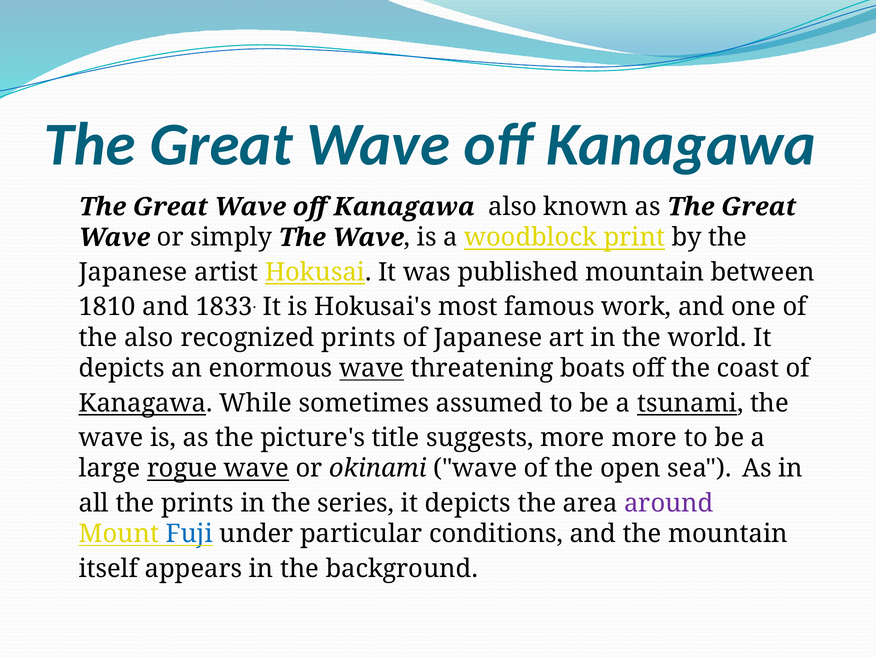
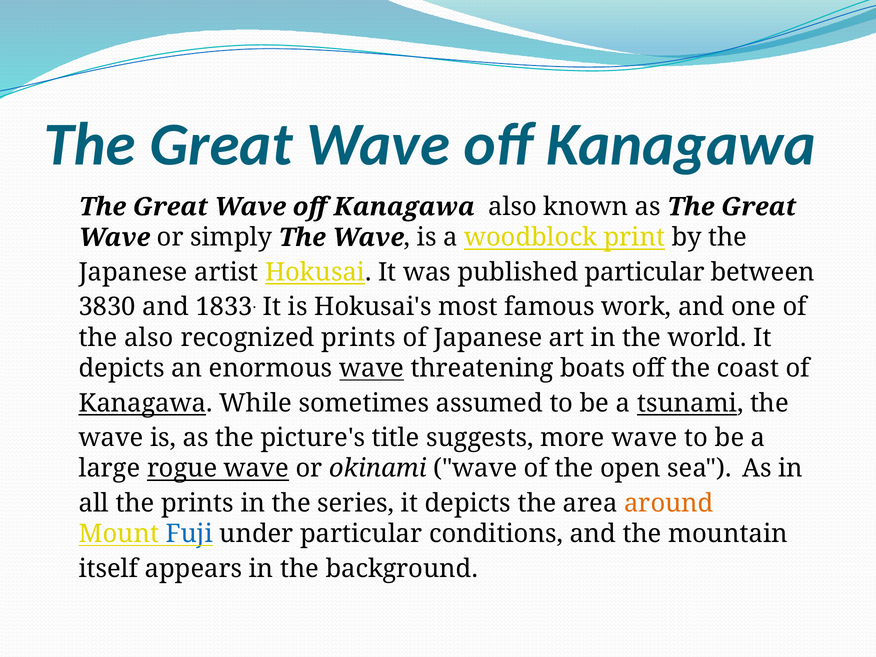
published mountain: mountain -> particular (645, 272)
1810: 1810 -> 3830 (107, 307)
more more: more -> wave (644, 438)
around colour: purple -> orange (669, 503)
